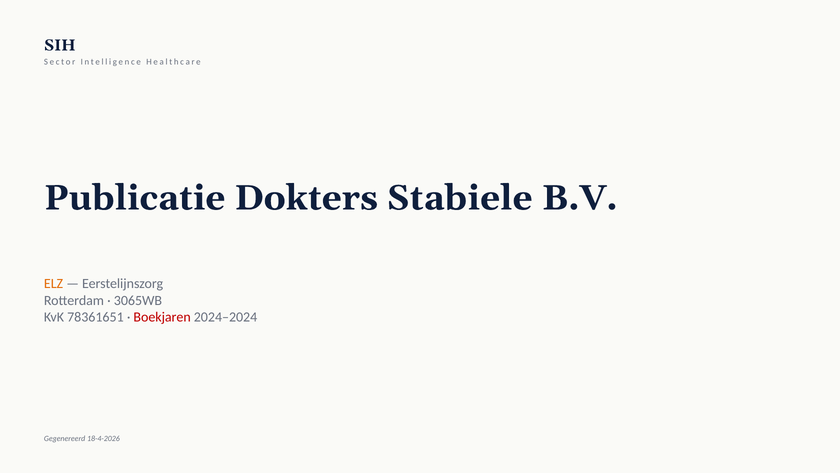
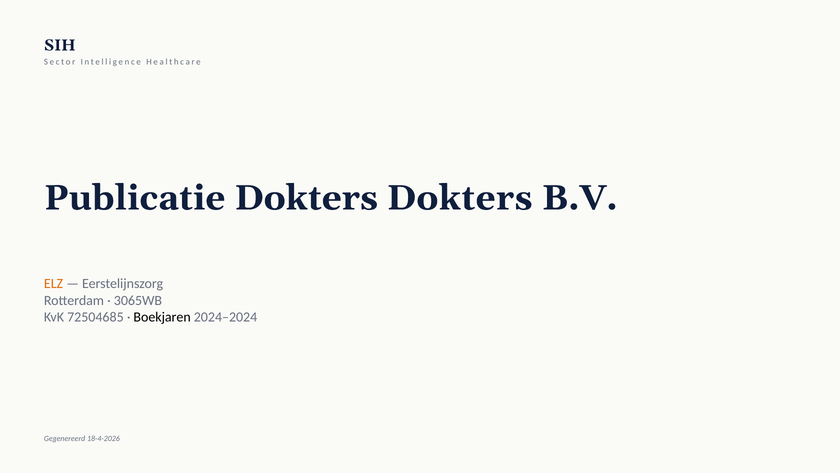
Dokters Stabiele: Stabiele -> Dokters (460, 198)
78361651: 78361651 -> 72504685 (95, 317)
Boekjaren colour: red -> black (162, 317)
